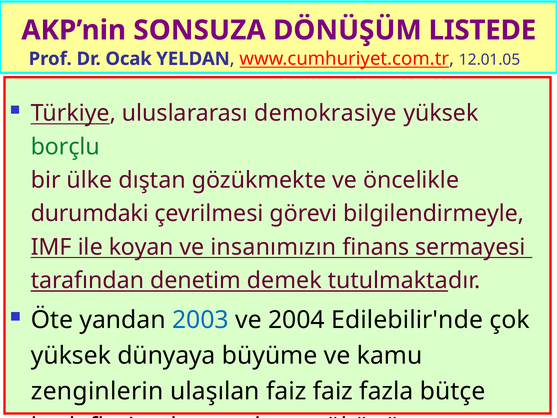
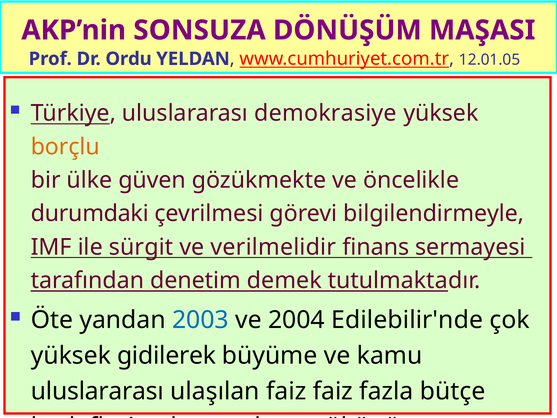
LISTEDE: LISTEDE -> MAŞASI (482, 30)
Ocak: Ocak -> Ordu (129, 59)
borçlu colour: green -> orange (65, 147)
dıştan: dıştan -> güven (152, 180)
koyan: koyan -> sürgit (141, 247)
insanımızın: insanımızın -> verilmelidir (273, 247)
dünyaya: dünyaya -> gidilerek (167, 355)
zenginlerin: zenginlerin -> uluslararası (97, 391)
